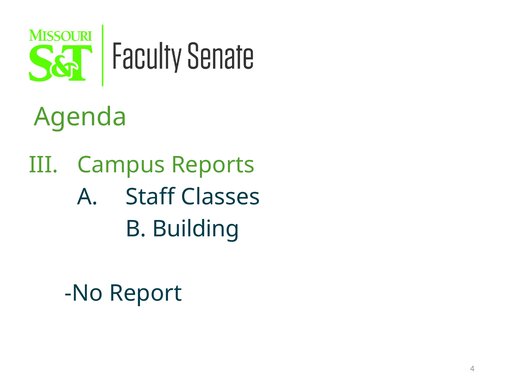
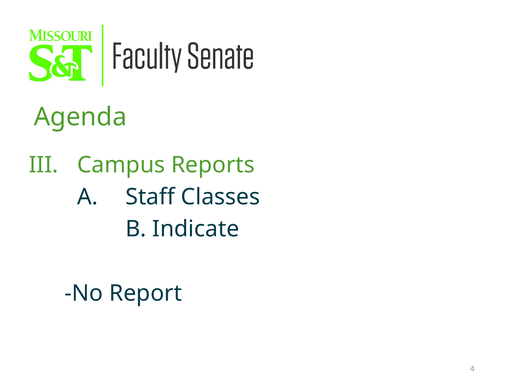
Building: Building -> Indicate (196, 229)
